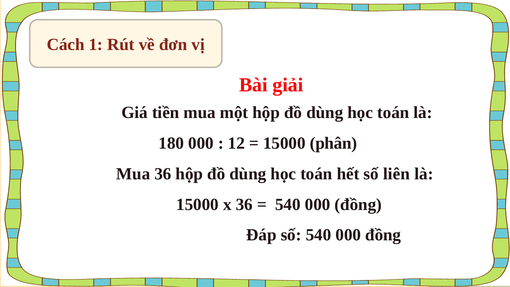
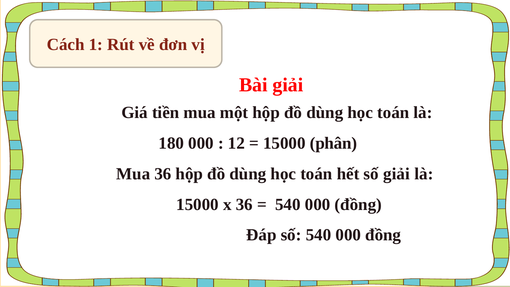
số liên: liên -> giải (397, 174)
